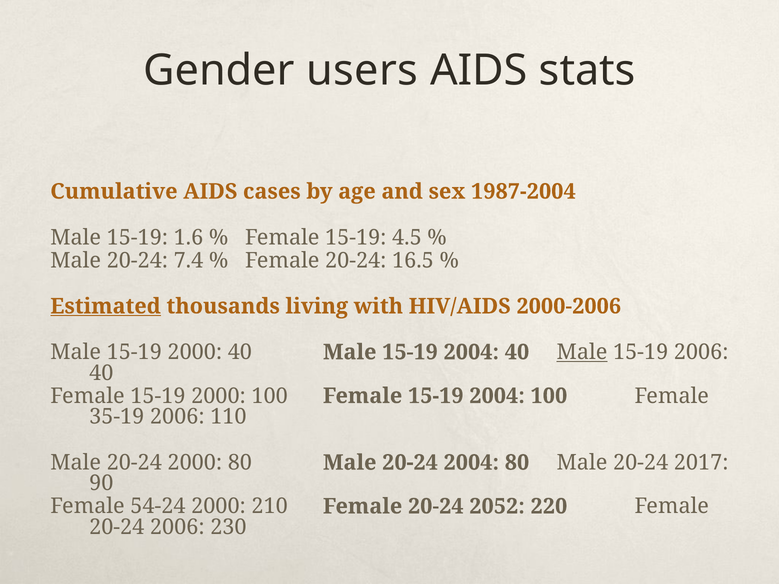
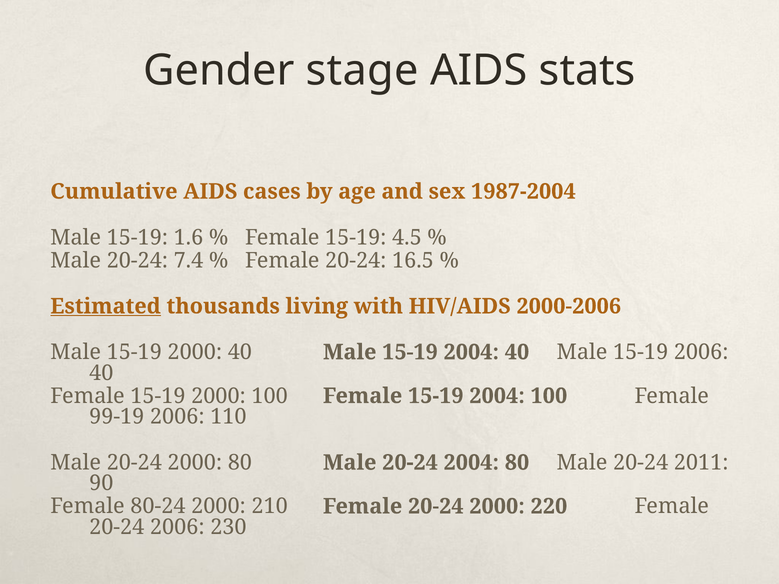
users: users -> stage (362, 71)
Male underline: present -> none (582, 352)
35-19: 35-19 -> 99-19 (117, 417)
2017: 2017 -> 2011 (701, 463)
54-24: 54-24 -> 80-24 (158, 507)
Female 20-24 2052: 2052 -> 2000 (497, 507)
